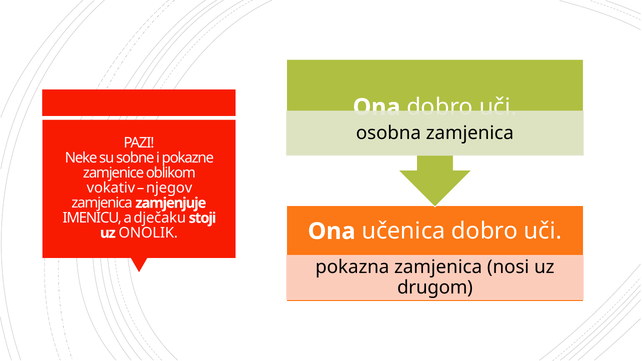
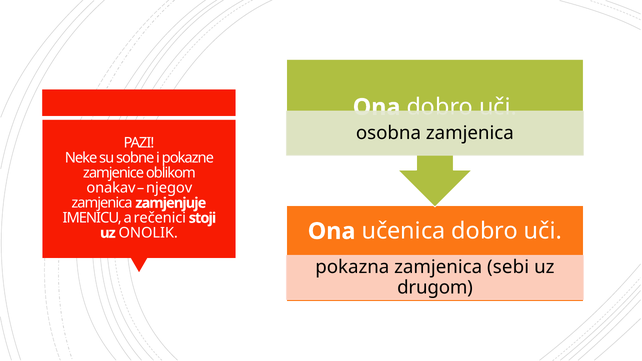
vokativ: vokativ -> onakav (111, 188)
dječaku: dječaku -> rečenici (160, 218)
nosi: nosi -> sebi (508, 267)
